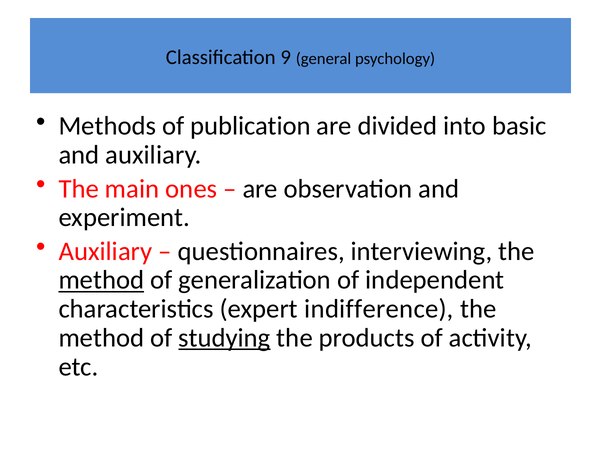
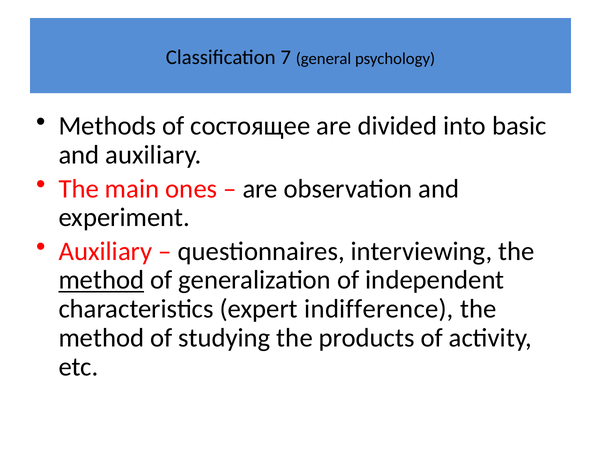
9: 9 -> 7 (286, 58)
publication: publication -> состоящее (250, 126)
studying underline: present -> none (224, 338)
